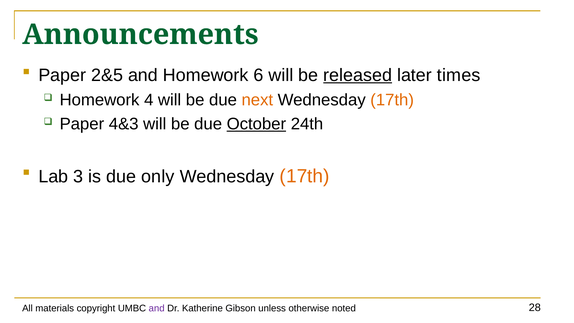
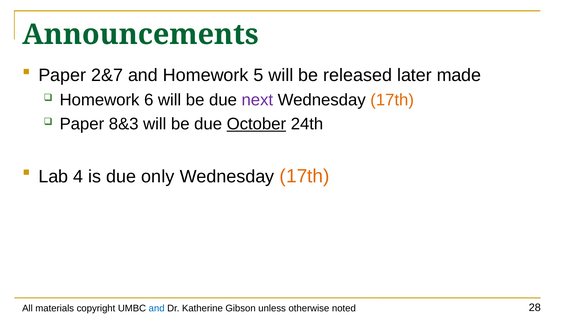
2&5: 2&5 -> 2&7 (107, 75)
6: 6 -> 5 (259, 75)
released underline: present -> none (358, 75)
times: times -> made (459, 75)
4: 4 -> 6 (149, 100)
next colour: orange -> purple (257, 100)
4&3: 4&3 -> 8&3 (124, 124)
3: 3 -> 4 (78, 176)
and colour: purple -> blue (157, 308)
